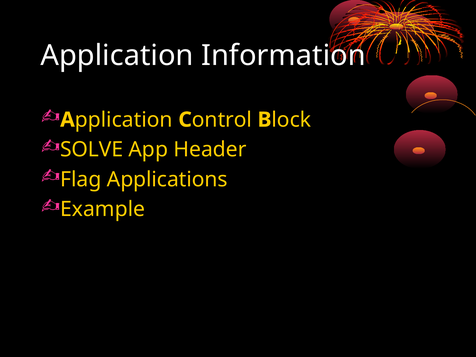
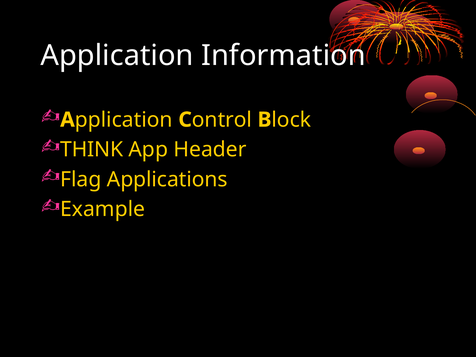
SOLVE: SOLVE -> THINK (92, 150)
